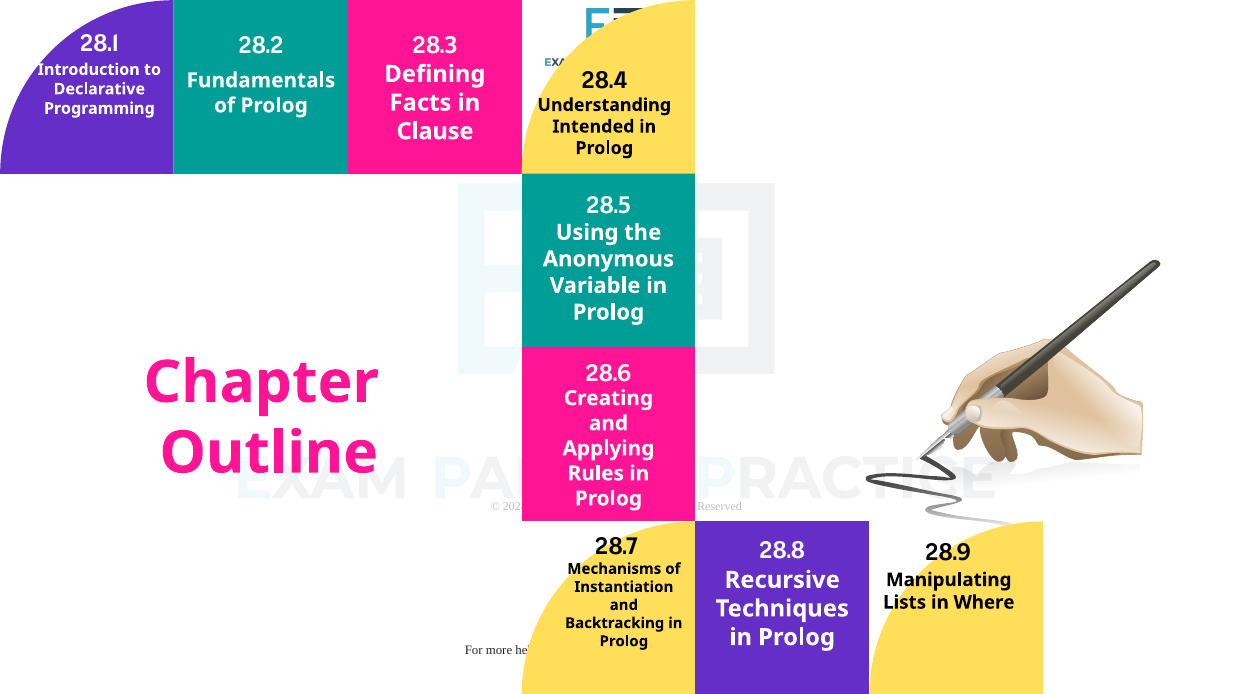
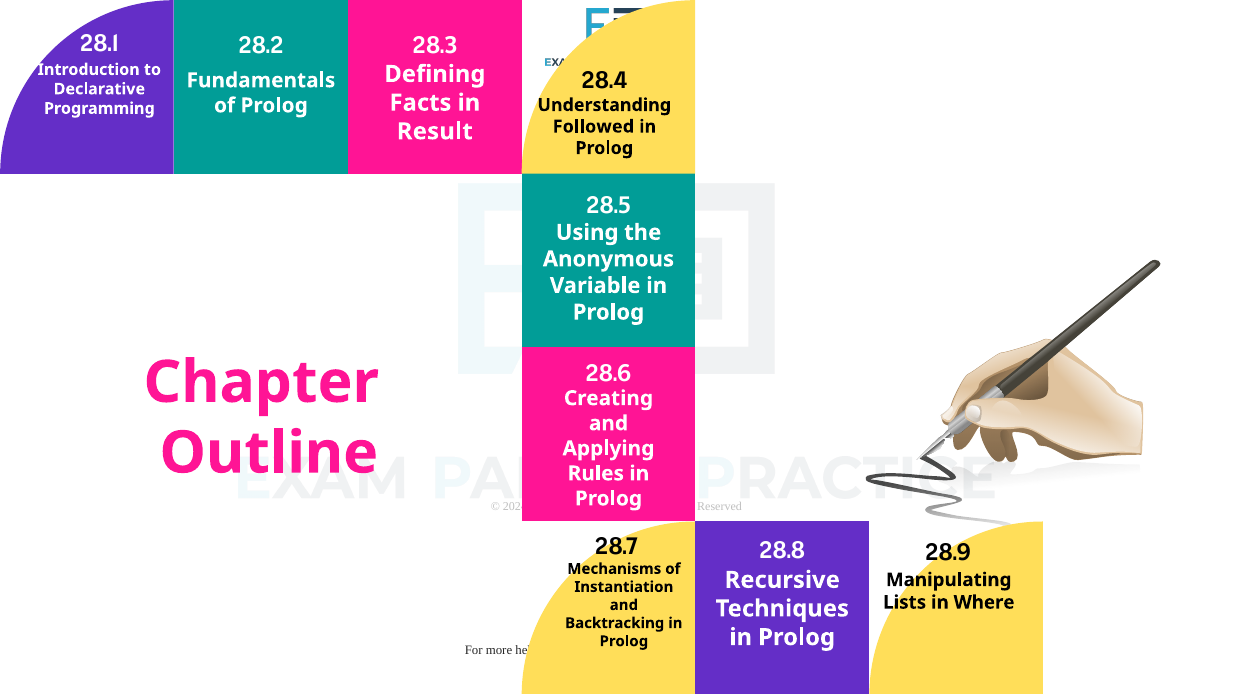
Intended: Intended -> Followed (593, 127)
Clause: Clause -> Result (435, 131)
